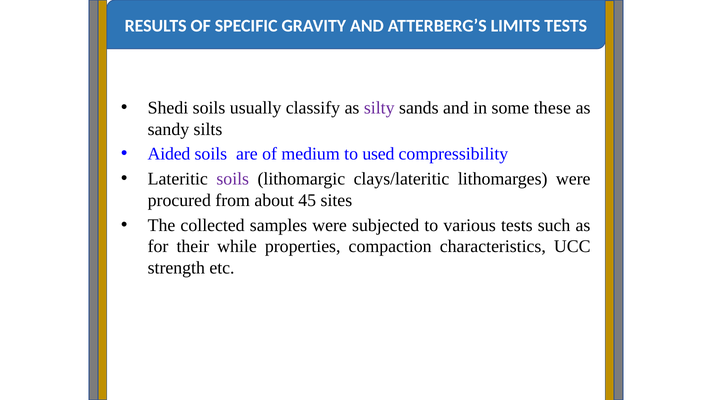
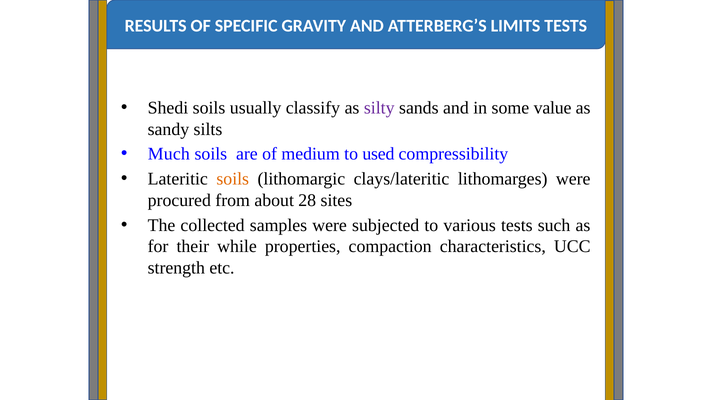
these: these -> value (553, 108)
Aided: Aided -> Much (169, 154)
soils colour: purple -> orange (233, 179)
45: 45 -> 28 (307, 201)
